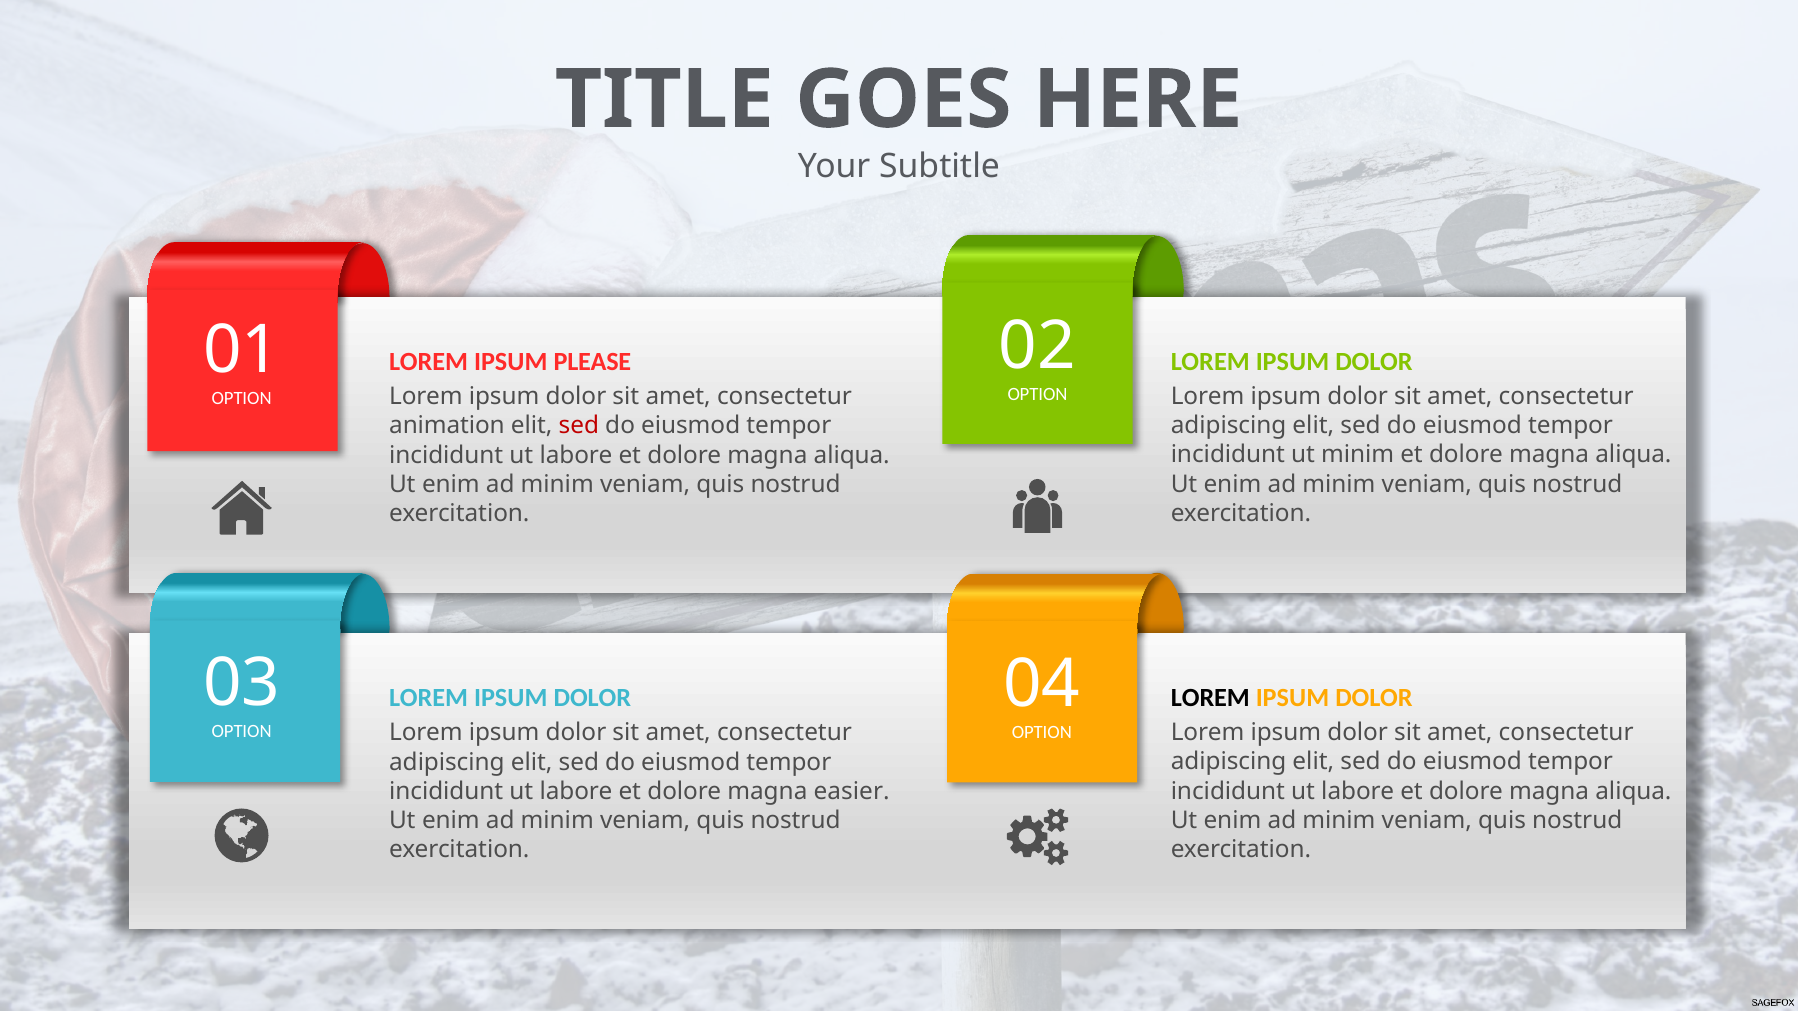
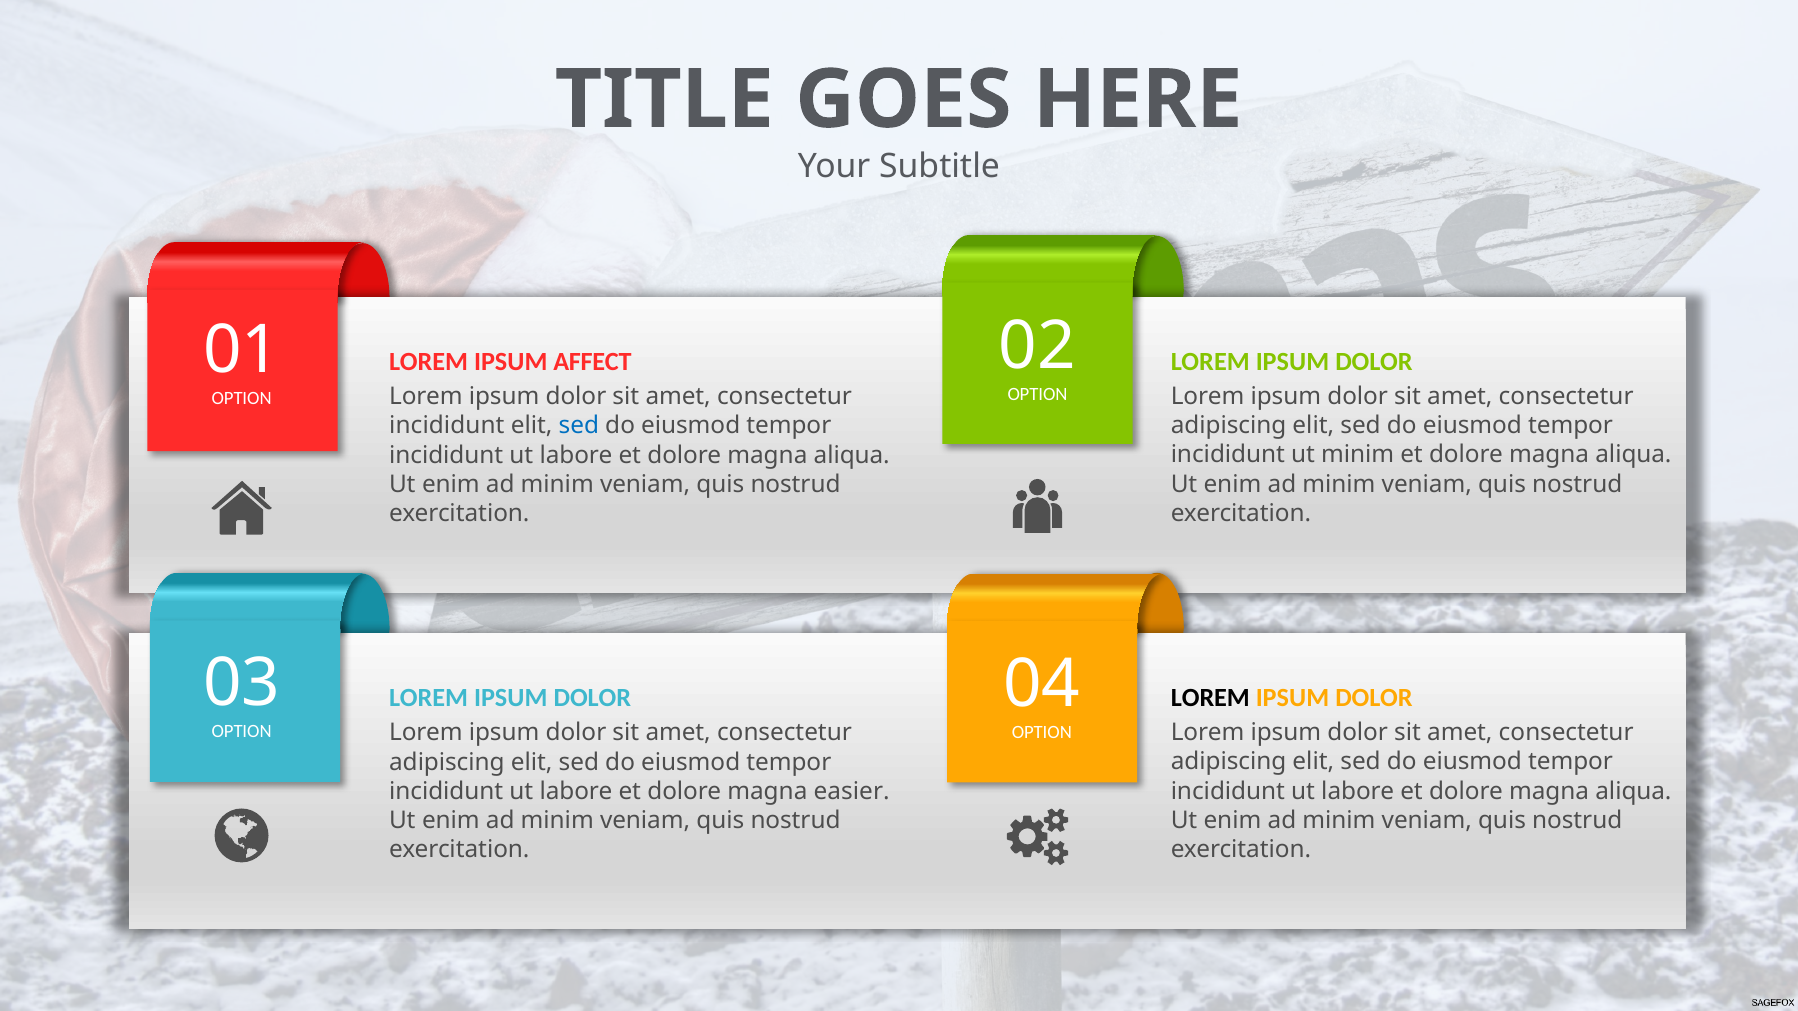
PLEASE: PLEASE -> AFFECT (592, 362)
animation: animation -> incididunt (447, 426)
sed colour: red -> blue (579, 426)
